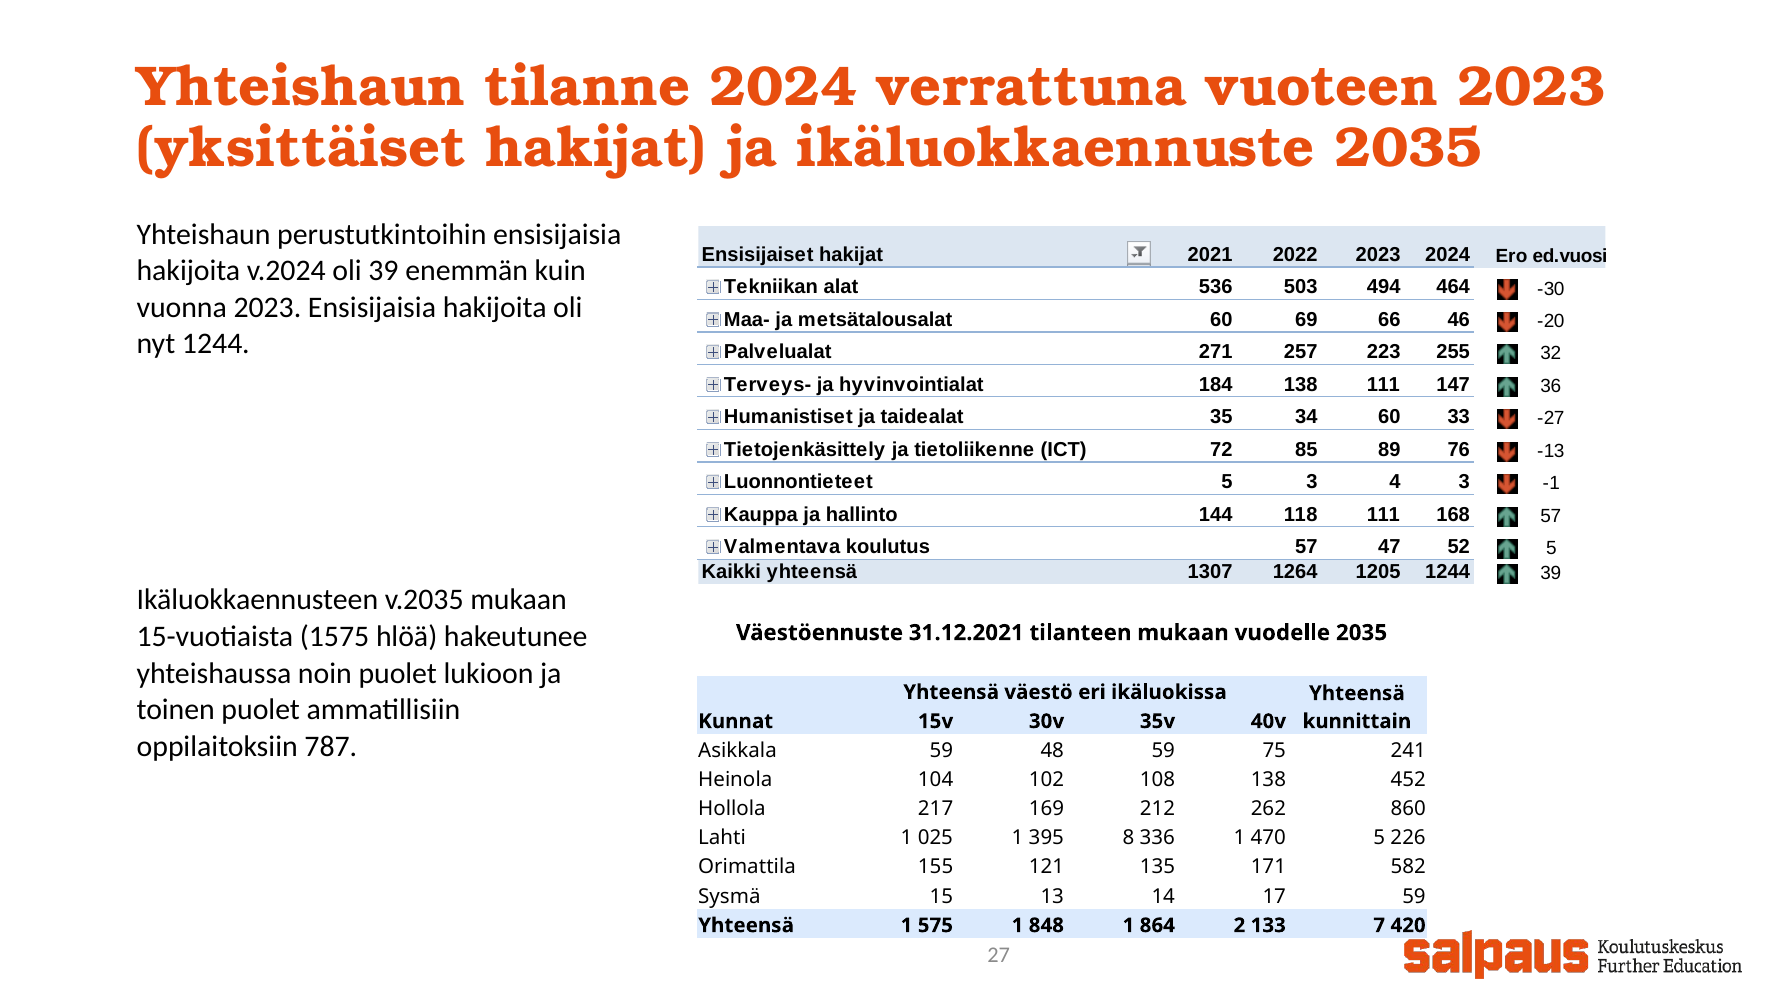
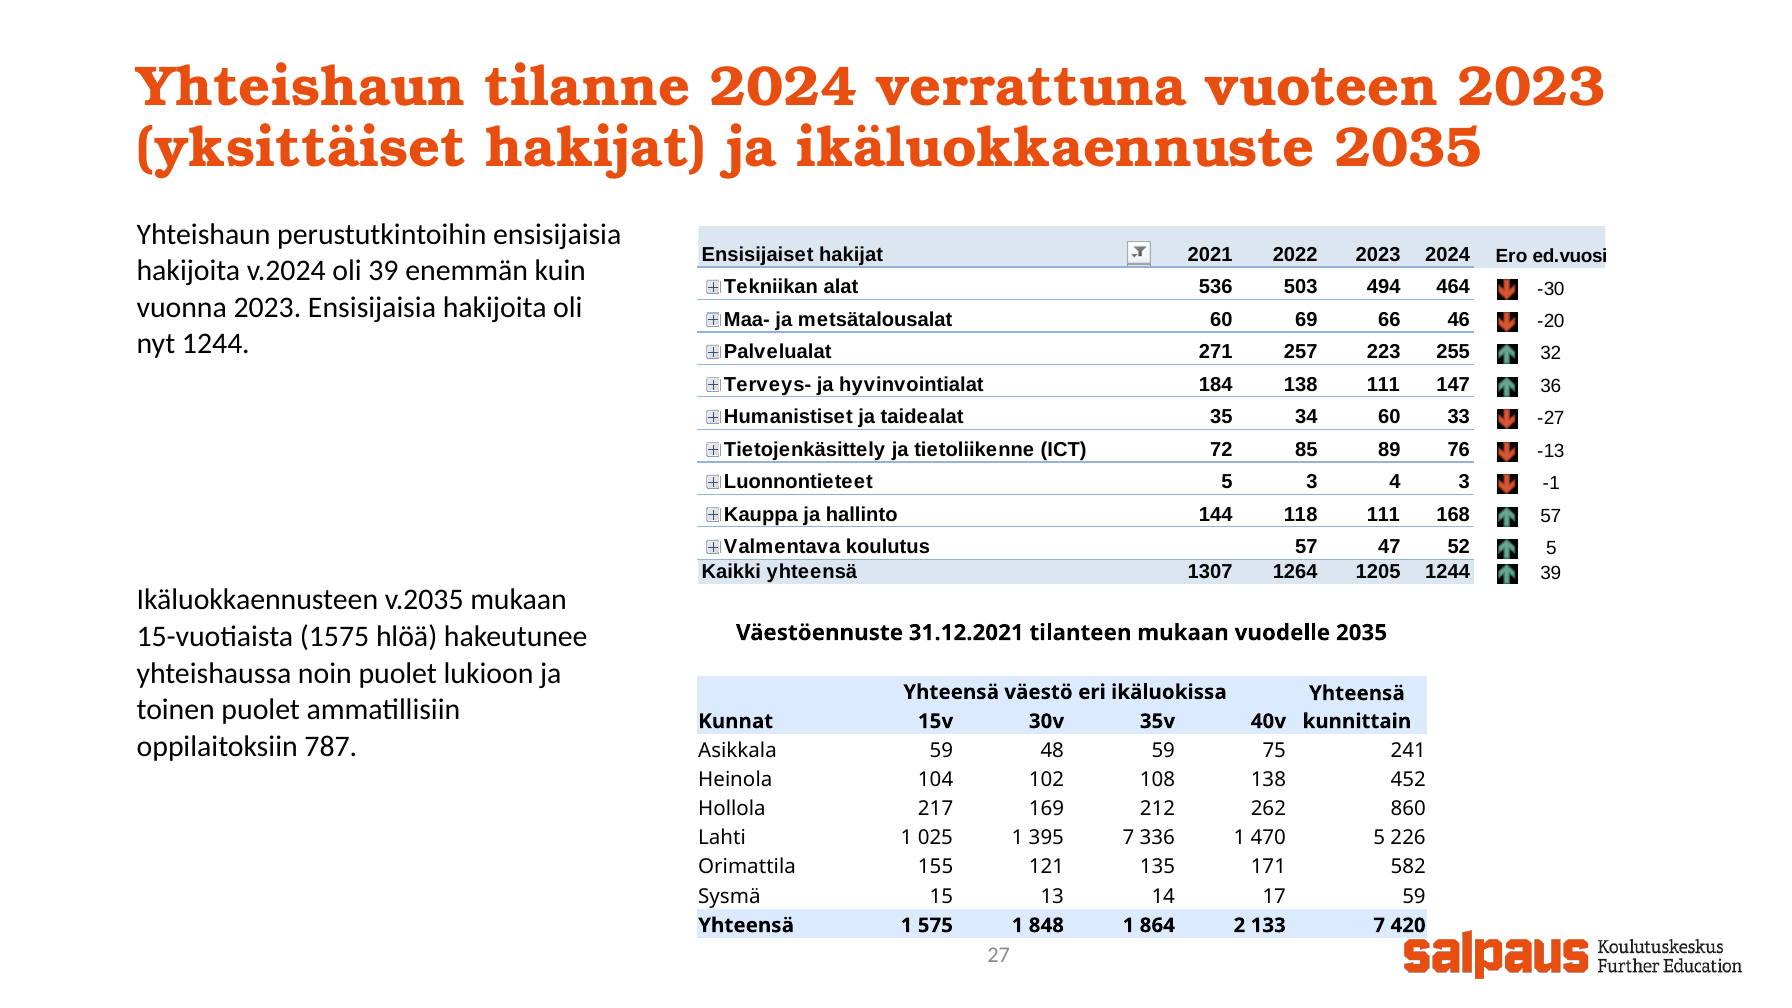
395 8: 8 -> 7 (1129, 838)
